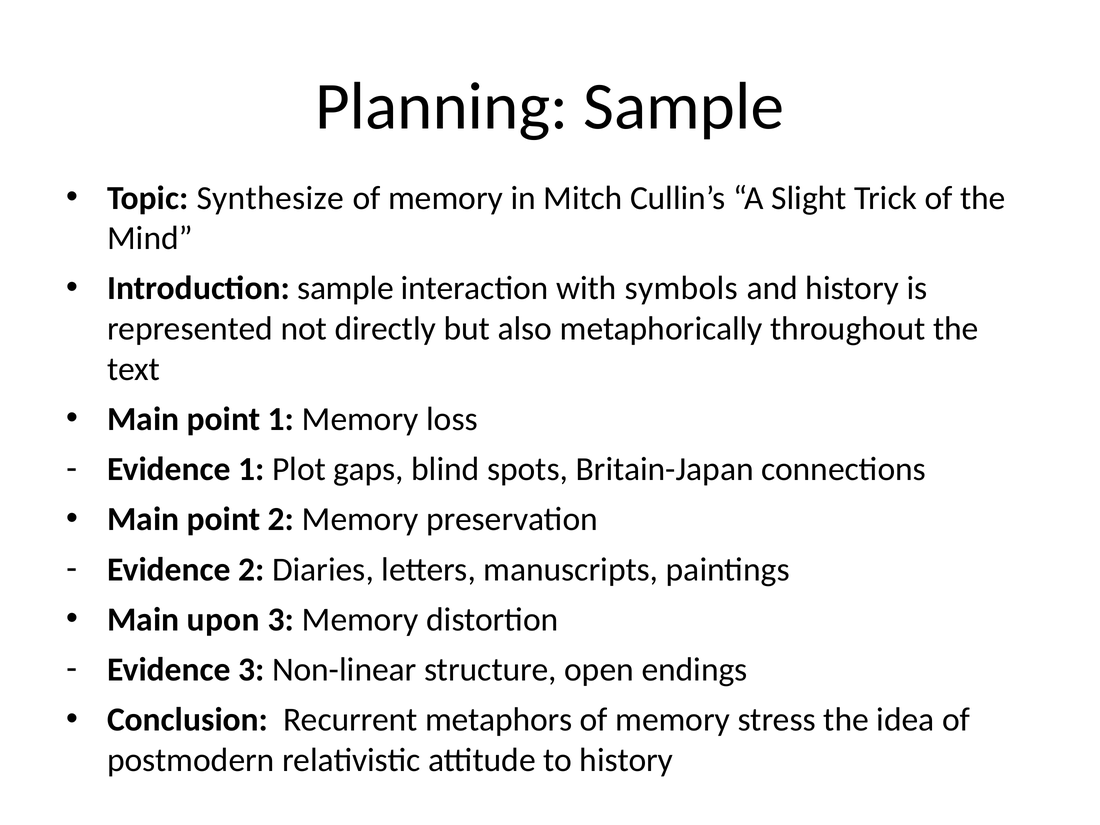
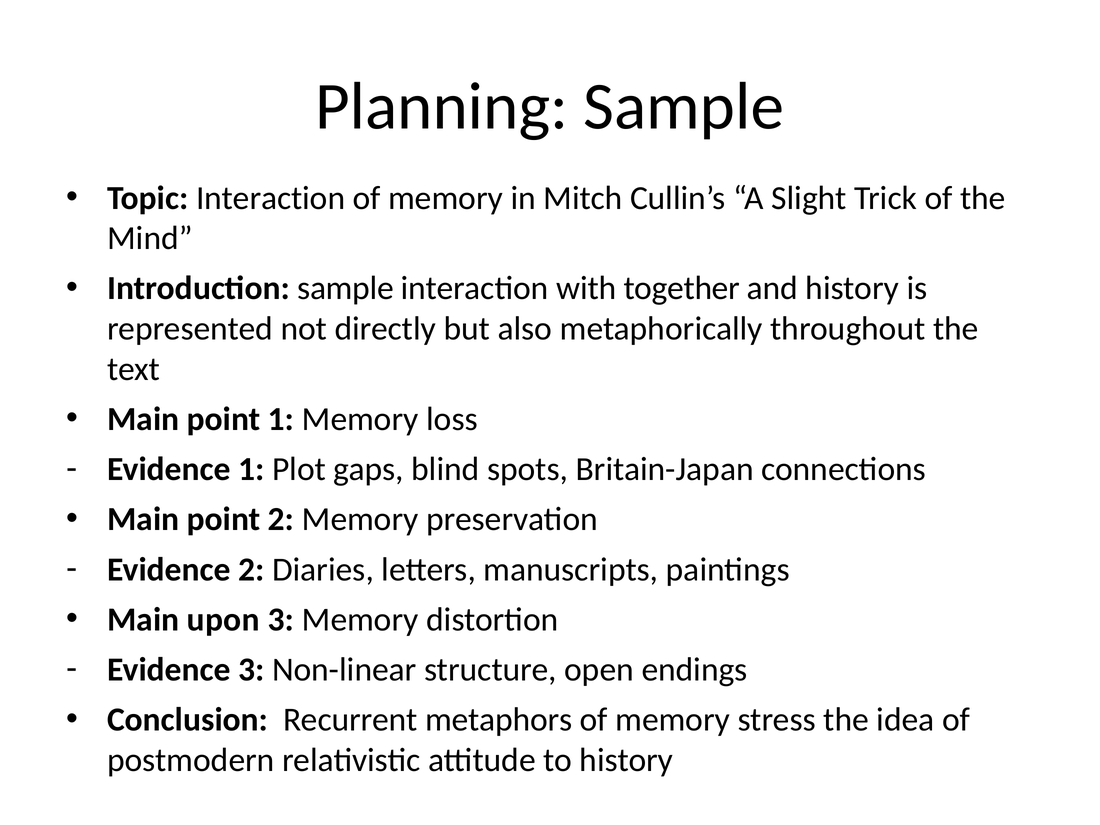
Topic Synthesize: Synthesize -> Interaction (271, 198)
symbols: symbols -> together (682, 288)
